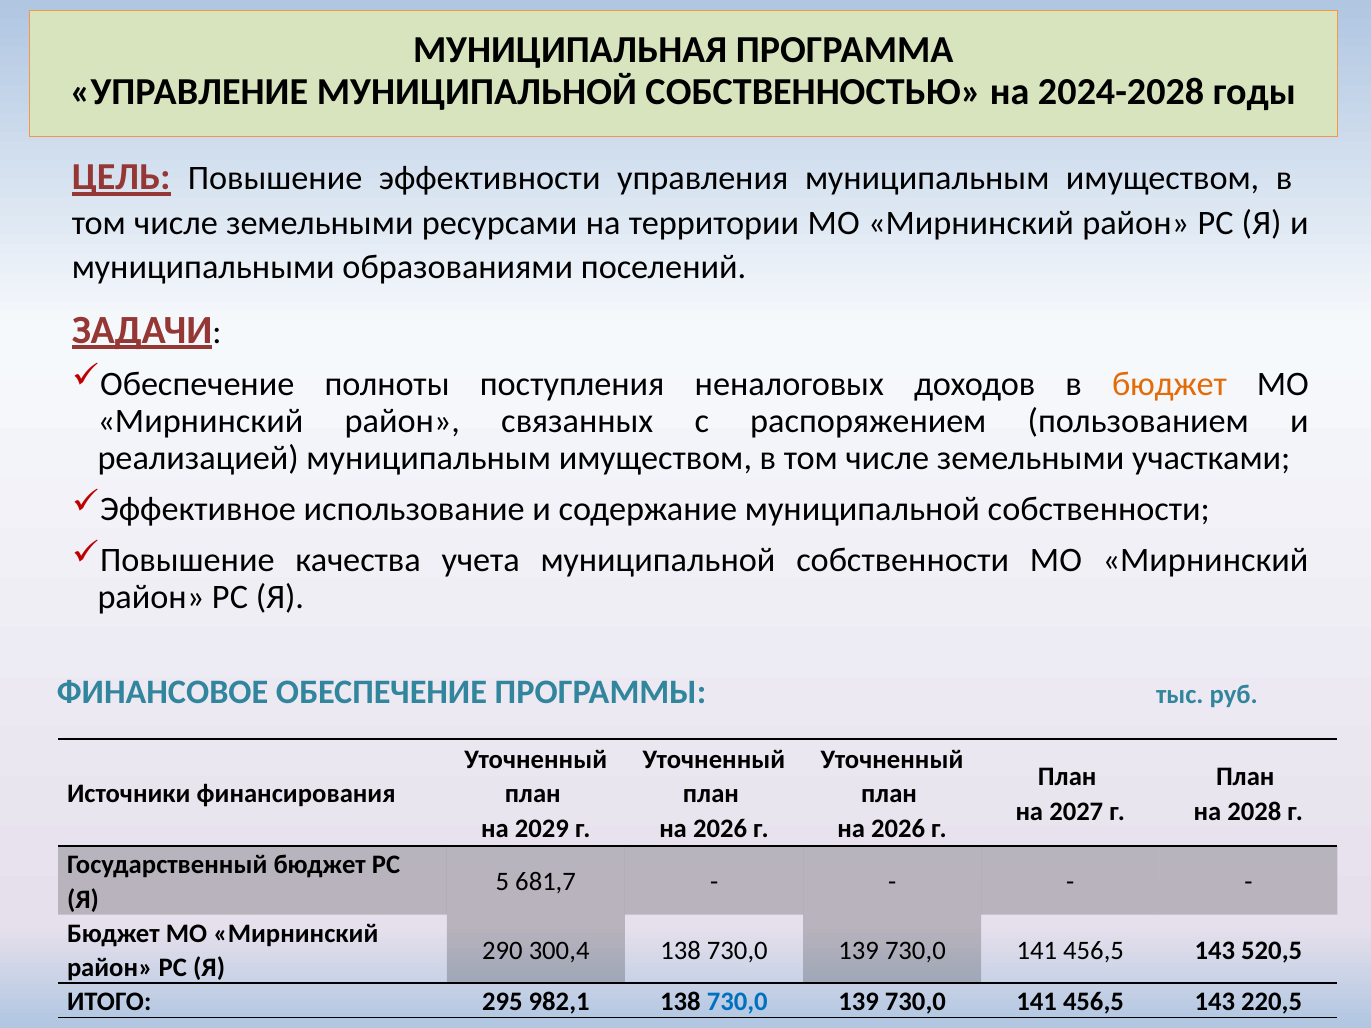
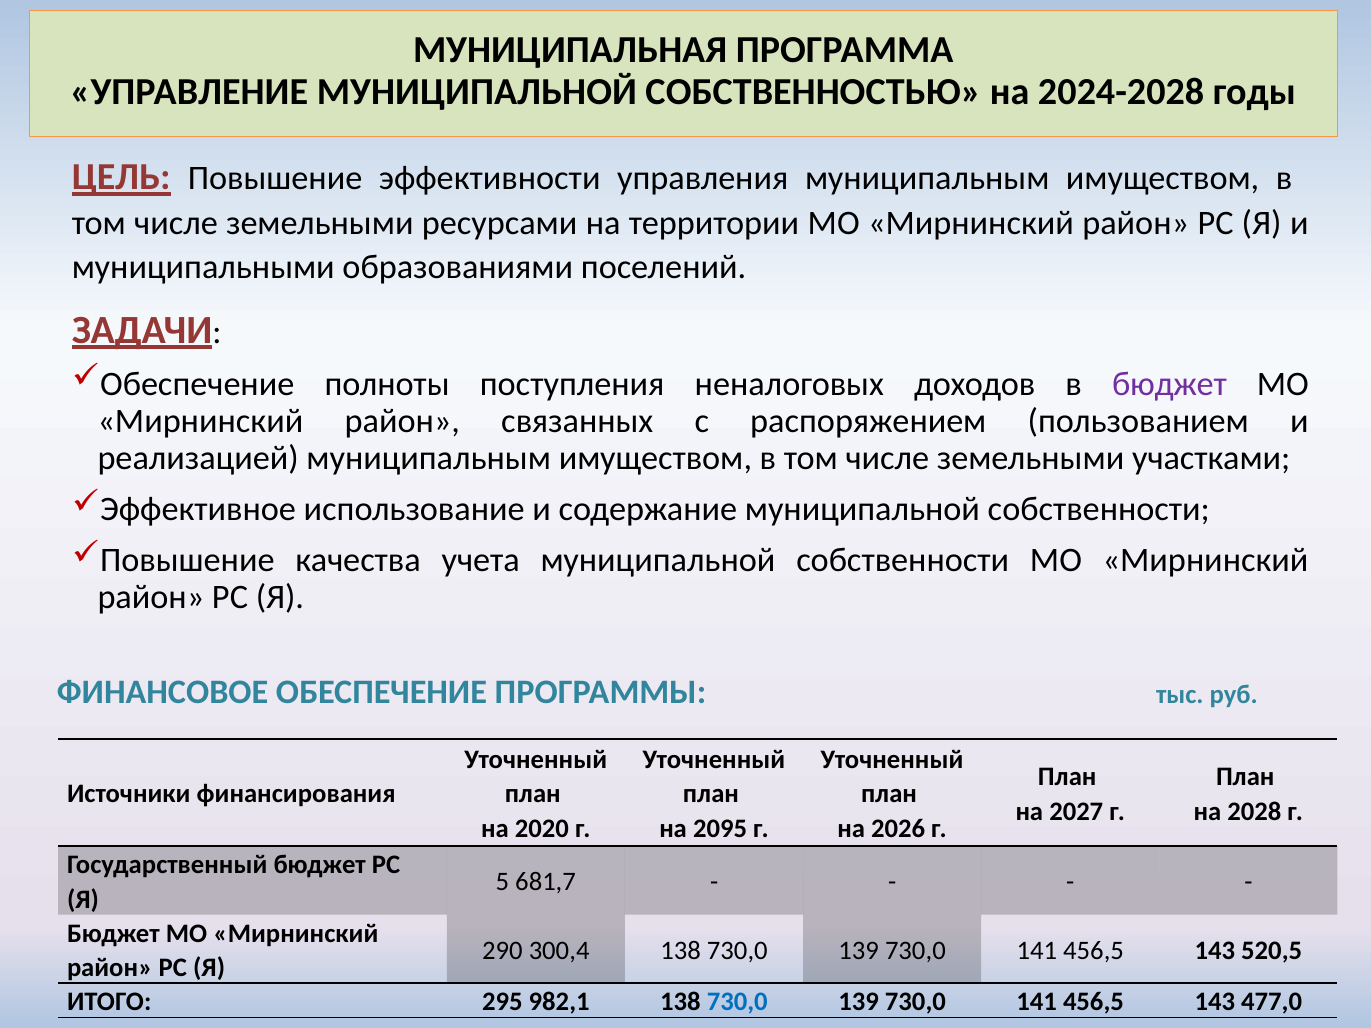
бюджет colour: orange -> purple (1169, 384)
2029: 2029 -> 2020 (542, 829)
2026: 2026 -> 2095 (720, 829)
220,5: 220,5 -> 477,0 (1272, 1002)
